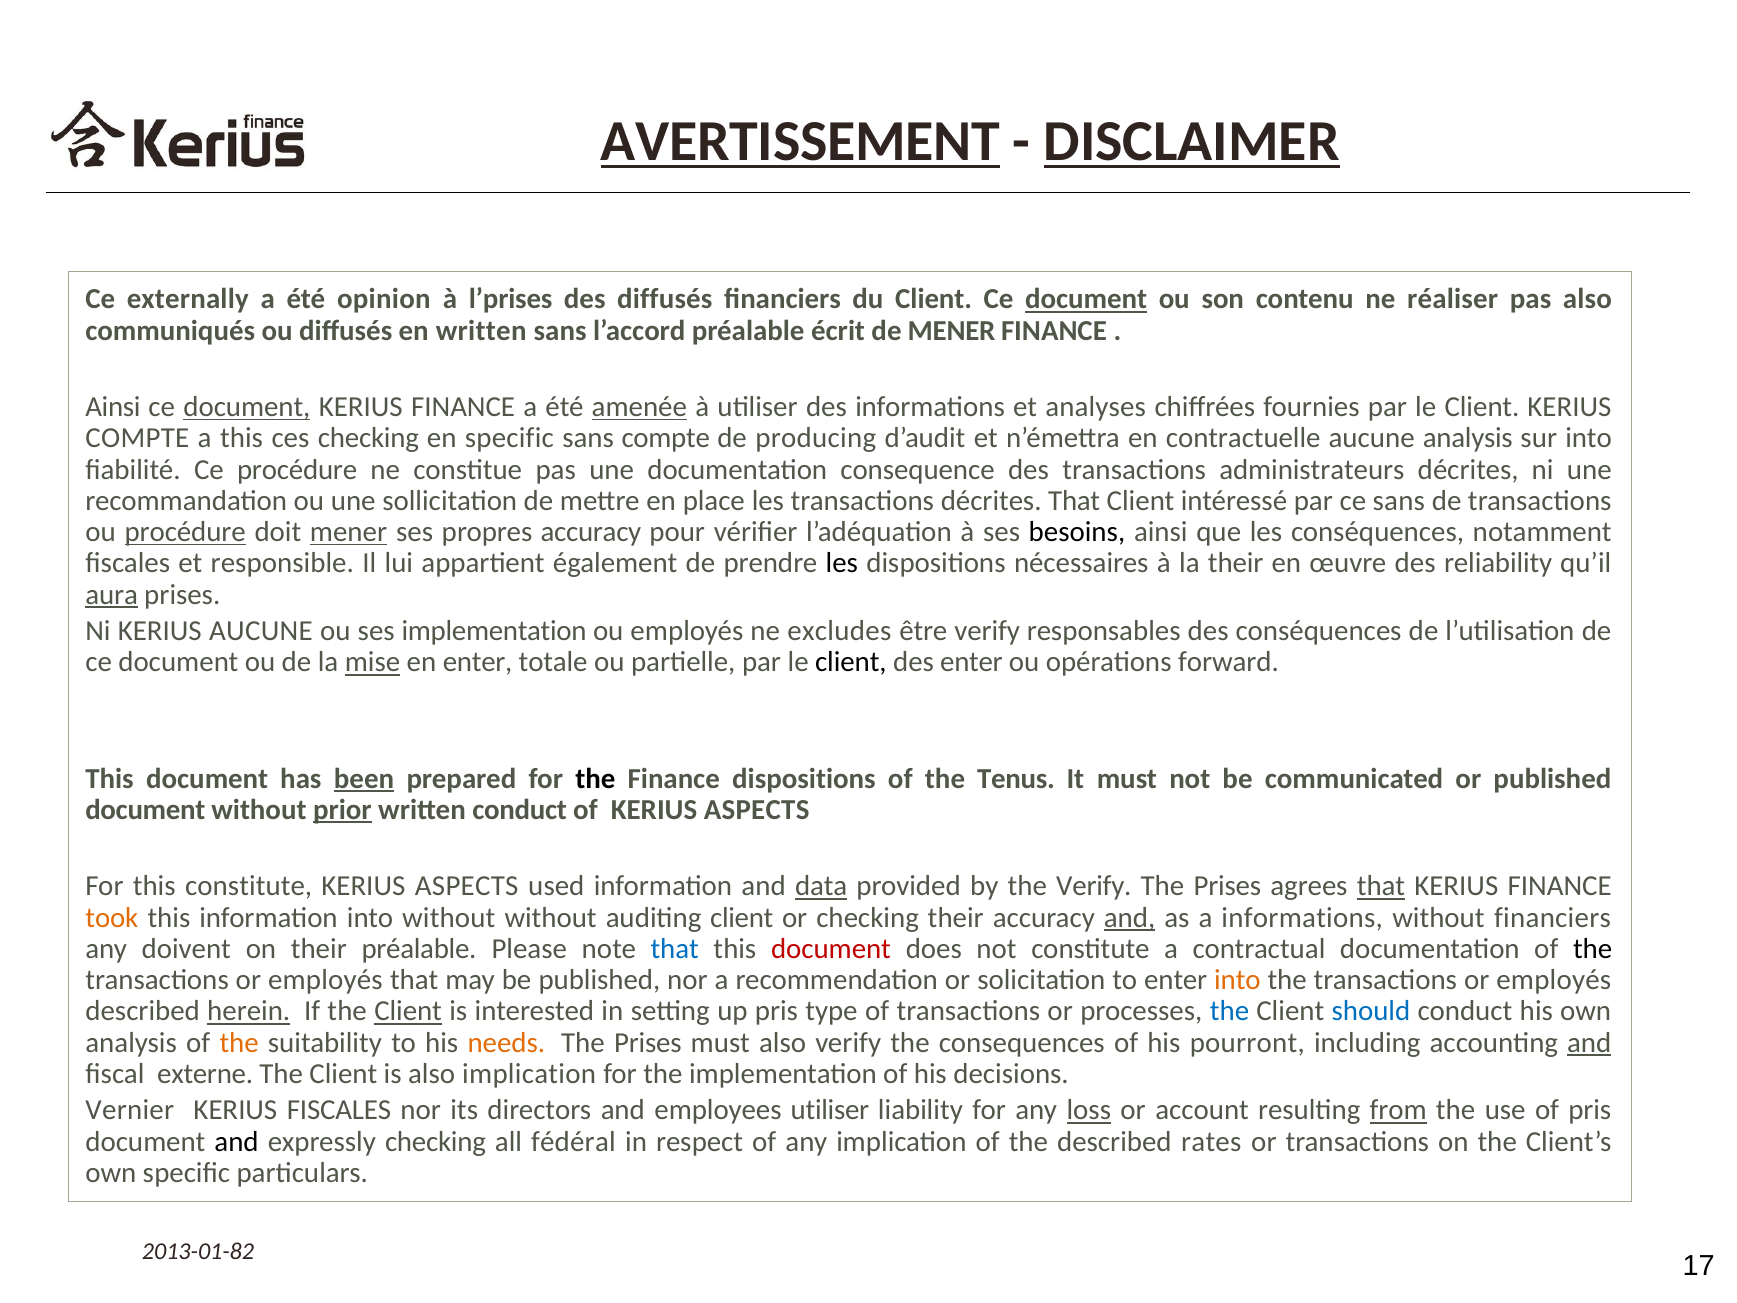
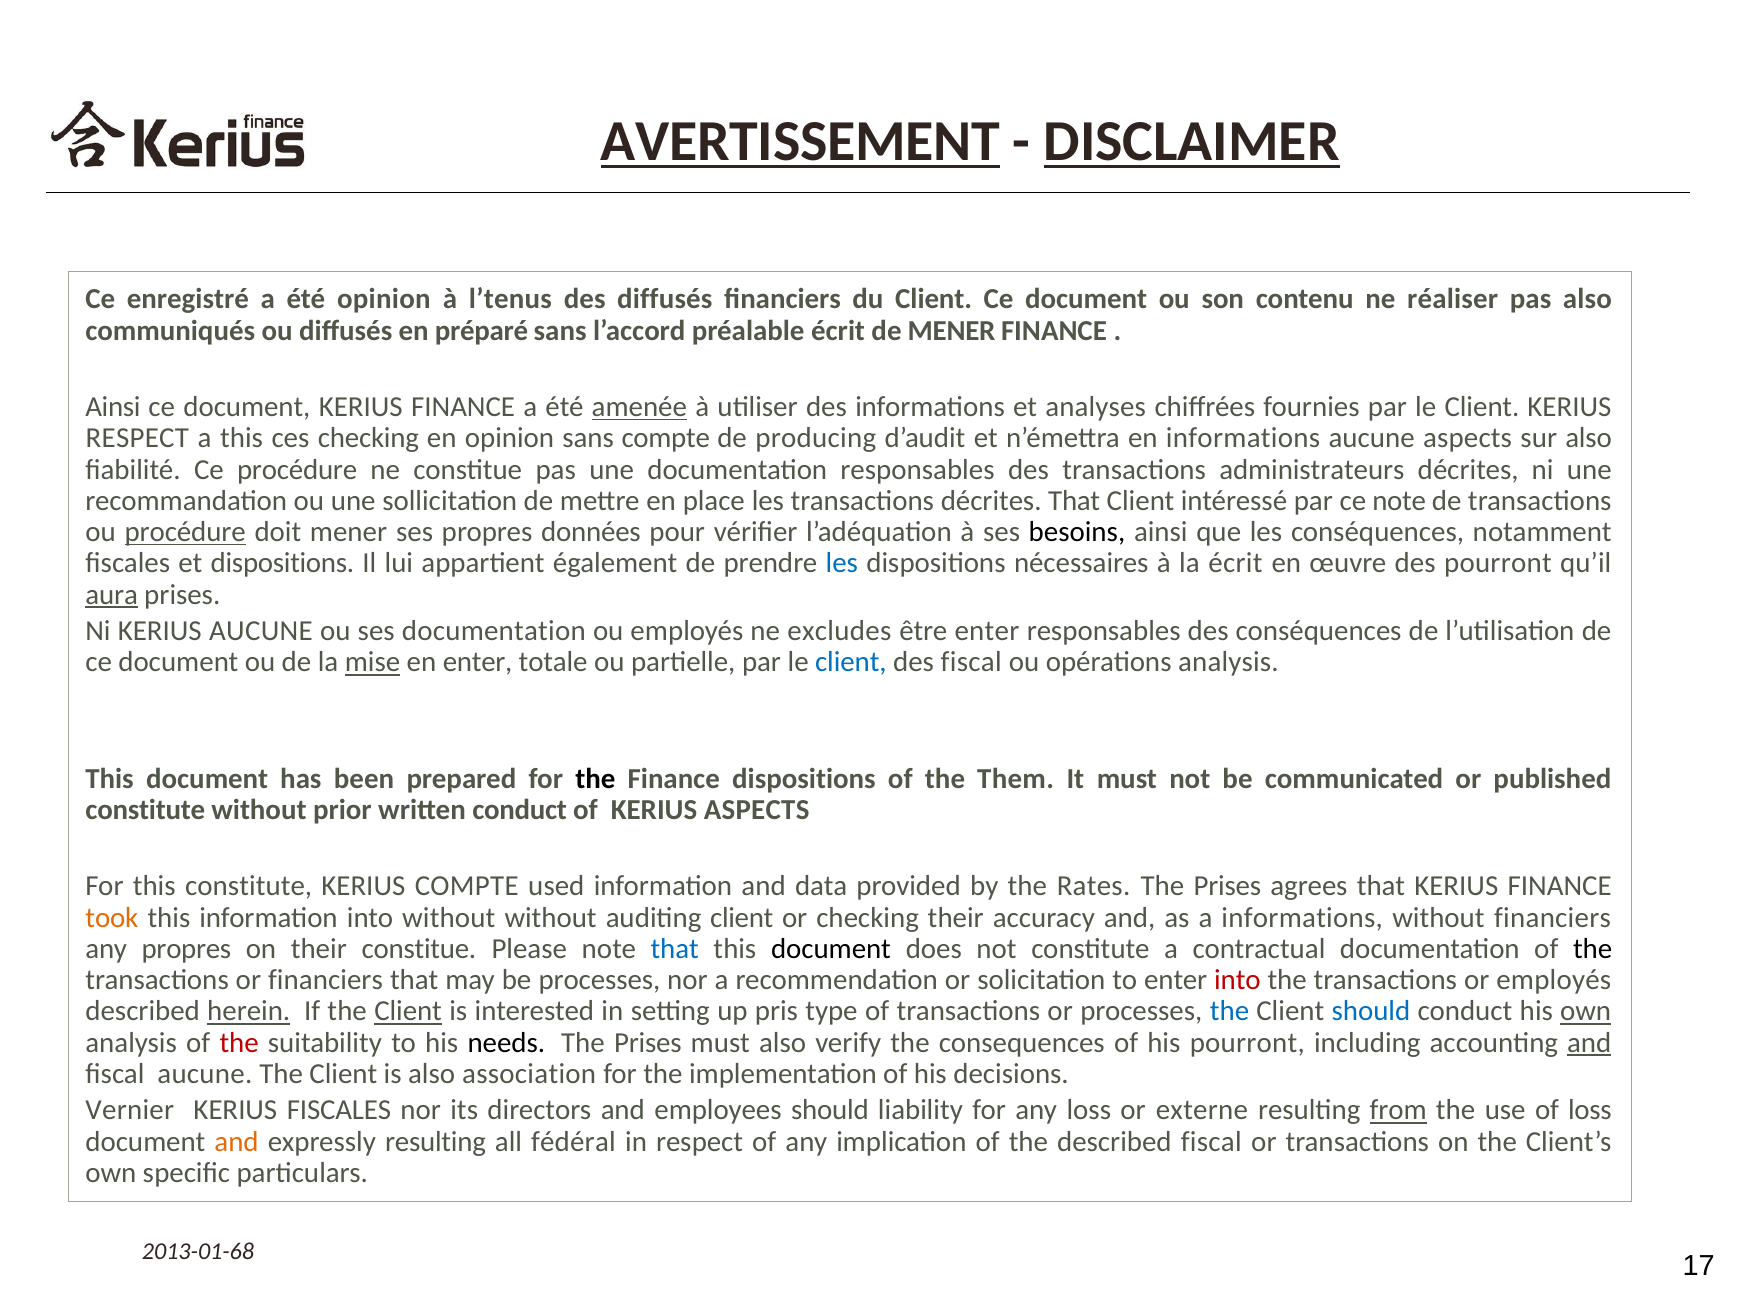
externally: externally -> enregistré (188, 299)
l’prises: l’prises -> l’tenus (510, 299)
document underline: present -> none (1086, 299)
en written: written -> préparé (481, 331)
document underline: present -> none (247, 407)
COMPTE: COMPTE -> RESPECT (137, 438)
en specific: specific -> opinion (509, 438)
en contractuelle: contractuelle -> informations (1243, 438)
aucune analysis: analysis -> aspects (1468, 438)
sur into: into -> also (1589, 438)
documentation consequence: consequence -> responsables (917, 469)
ce sans: sans -> note (1399, 501)
mener underline: present -> none (349, 532)
propres accuracy: accuracy -> données (591, 532)
et responsible: responsible -> dispositions (282, 563)
les colour: black -> blue (842, 563)
la their: their -> écrit (1236, 563)
des reliability: reliability -> pourront (1498, 563)
ses implementation: implementation -> documentation (494, 631)
être verify: verify -> enter (987, 631)
client colour: black -> blue (851, 662)
des enter: enter -> fiscal (971, 662)
opérations forward: forward -> analysis (1228, 662)
been underline: present -> none (364, 778)
Tenus: Tenus -> Them (1016, 778)
document: document -> constitute (145, 810)
prior underline: present -> none (342, 810)
ASPECTS: ASPECTS -> COMPTE (467, 886)
data underline: present -> none (821, 886)
the Verify: Verify -> Rates (1094, 886)
that underline: present -> none (1381, 886)
and underline: present -> none (1130, 917)
any doivent: doivent -> propres (186, 949)
their préalable: préalable -> constitue (419, 949)
document colour: red -> black (831, 949)
employés: employés -> financiers (325, 980)
be published: published -> processes (599, 980)
into colour: orange -> red (1237, 980)
own underline: none -> present (1586, 1011)
the colour: orange -> red (239, 1042)
needs colour: orange -> black (506, 1042)
fiscal externe: externe -> aucune (205, 1074)
also implication: implication -> association (529, 1074)
employees utiliser: utiliser -> should (830, 1110)
loss underline: present -> none (1089, 1110)
account: account -> externe (1202, 1110)
of pris: pris -> loss (1590, 1110)
and colour: black -> orange (237, 1141)
expressly checking: checking -> resulting (435, 1141)
described rates: rates -> fiscal (1211, 1141)
2013-01-82: 2013-01-82 -> 2013-01-68 (198, 1252)
